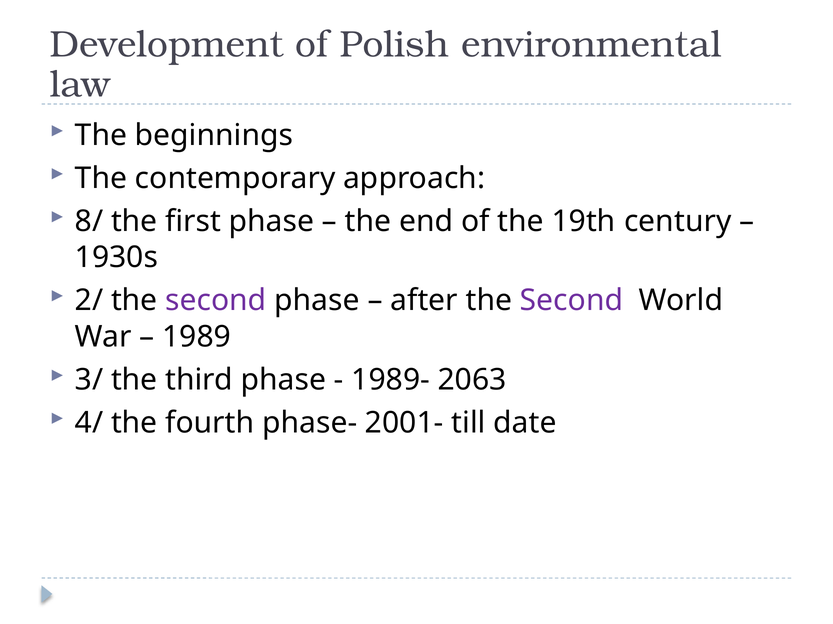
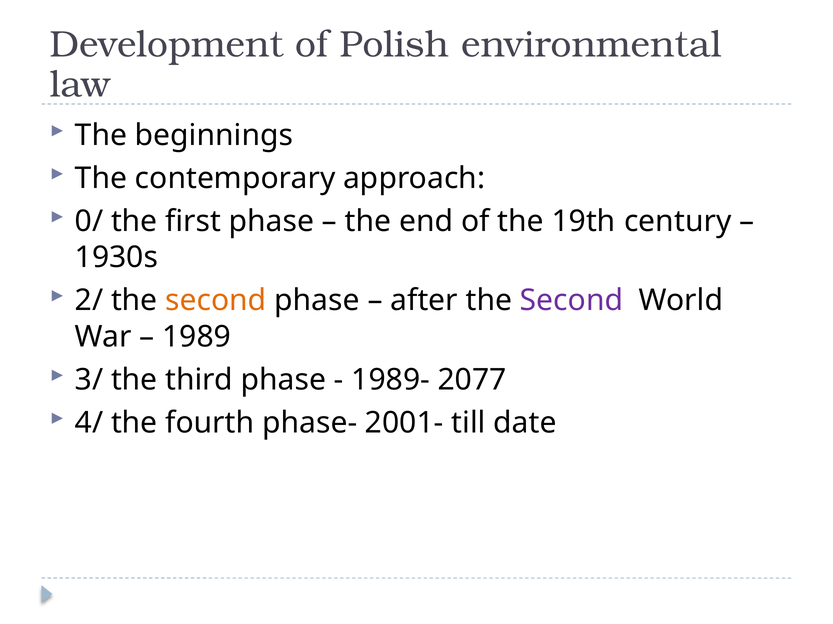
8/: 8/ -> 0/ (89, 222)
second colour: purple -> orange (216, 301)
2063: 2063 -> 2077 (472, 380)
